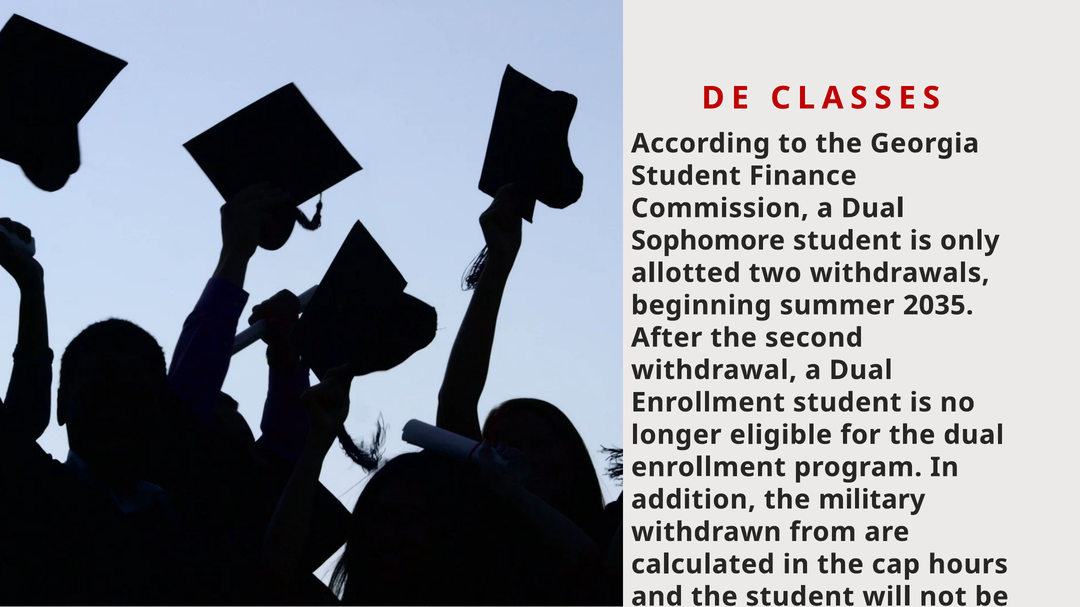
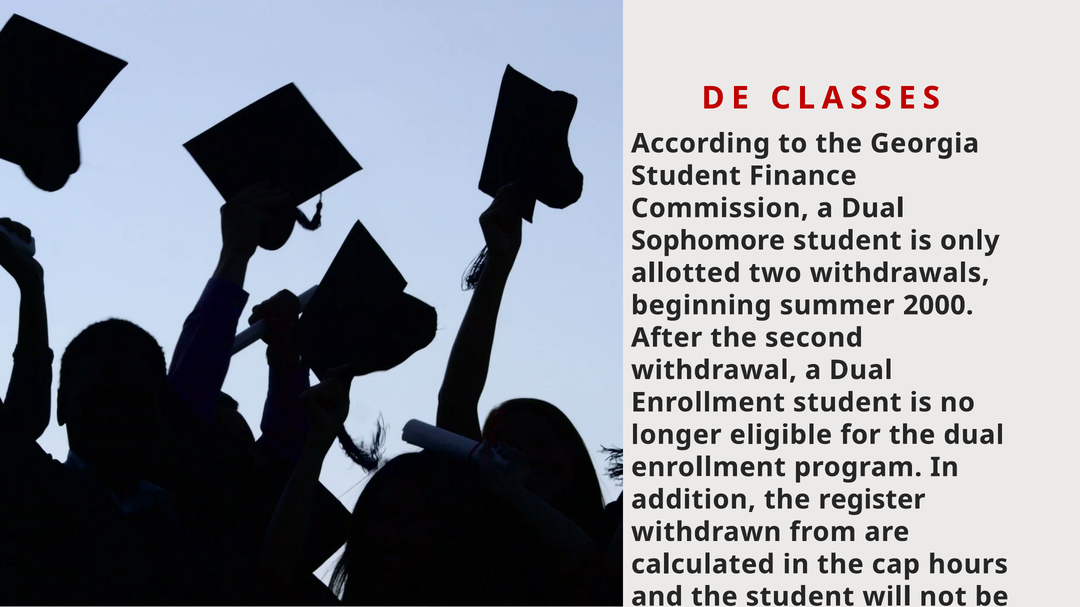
2035: 2035 -> 2000 (938, 306)
the military: military -> register (872, 500)
